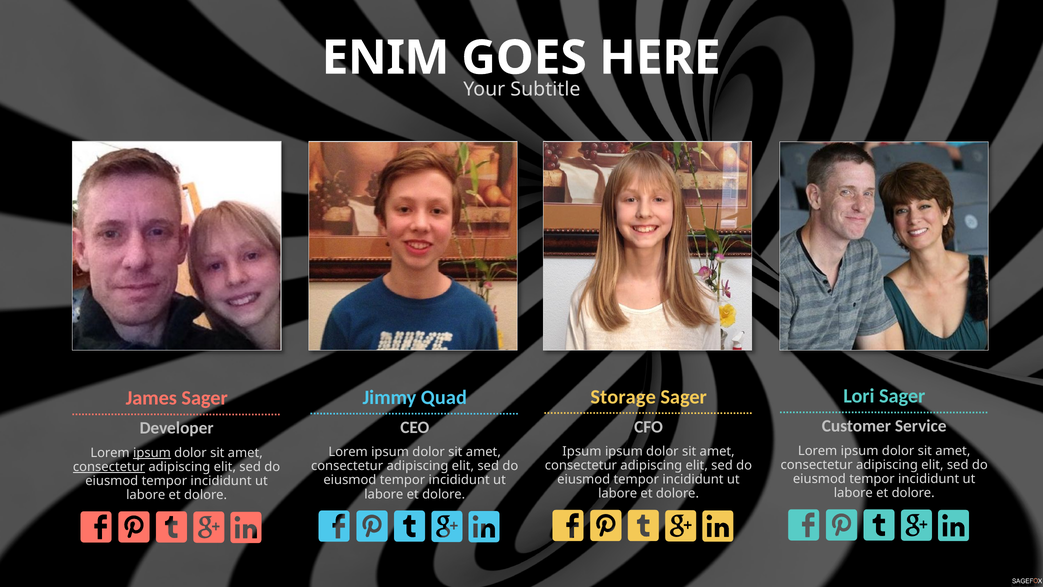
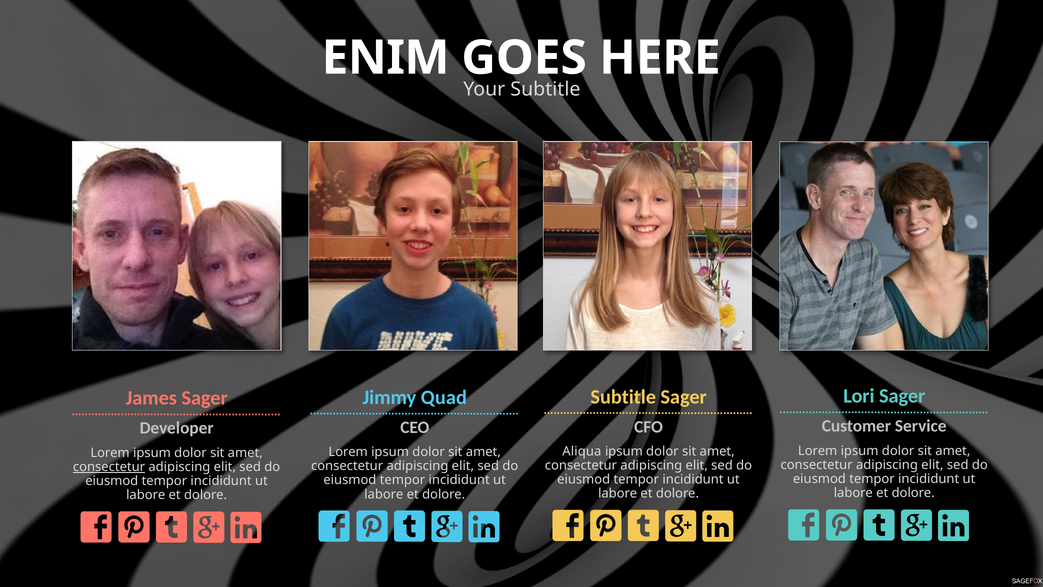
Storage: Storage -> Subtitle (623, 397)
Ipsum: Ipsum -> Aliqua (582, 451)
ipsum underline: present -> none (152, 453)
